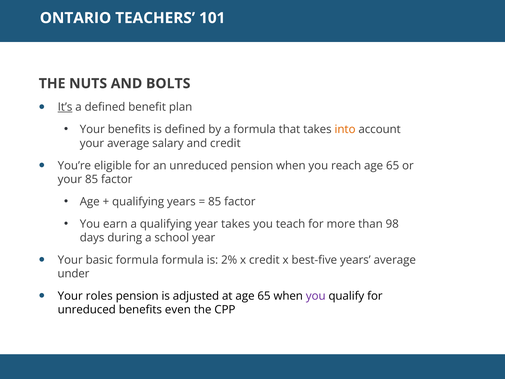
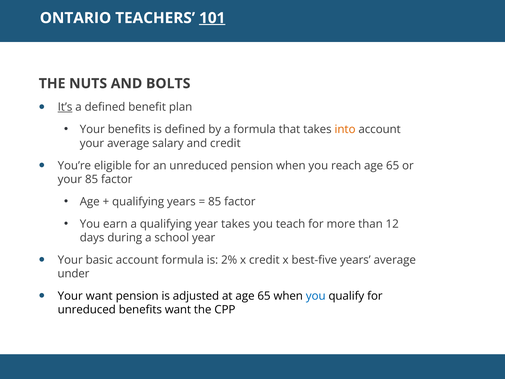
101 underline: none -> present (212, 18)
98: 98 -> 12 (392, 224)
basic formula: formula -> account (137, 260)
Your roles: roles -> want (99, 296)
you colour: purple -> blue (316, 296)
benefits even: even -> want (178, 310)
